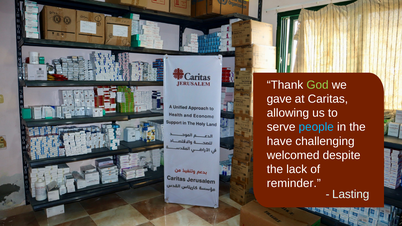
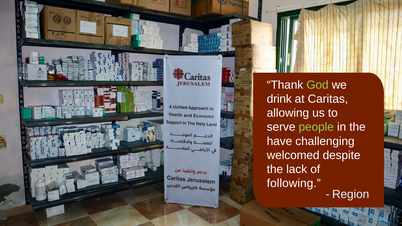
gave: gave -> drink (279, 99)
people colour: light blue -> light green (316, 127)
reminder: reminder -> following (294, 183)
Lasting: Lasting -> Region (351, 195)
